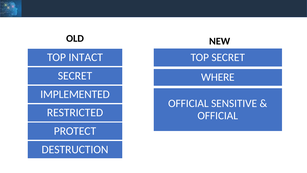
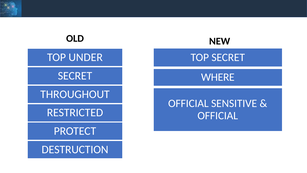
INTACT: INTACT -> UNDER (86, 57)
IMPLEMENTED: IMPLEMENTED -> THROUGHOUT (75, 94)
